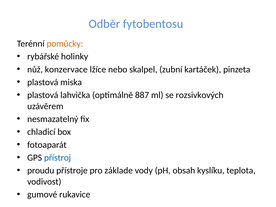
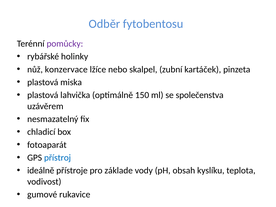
pomůcky colour: orange -> purple (65, 44)
887: 887 -> 150 (142, 95)
rozsivkových: rozsivkových -> společenstva (200, 95)
proudu: proudu -> ideálně (41, 171)
